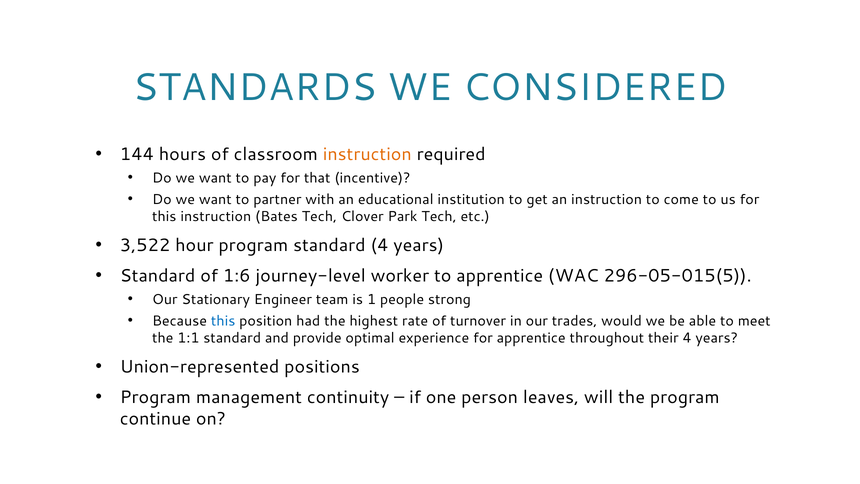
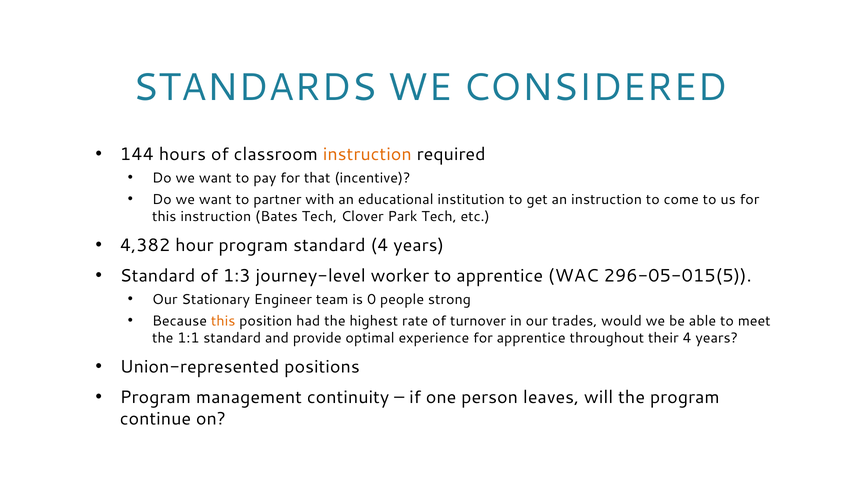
3,522: 3,522 -> 4,382 (145, 245)
1:6: 1:6 -> 1:3 (237, 276)
1: 1 -> 0 (372, 299)
this colour: blue -> orange (223, 321)
